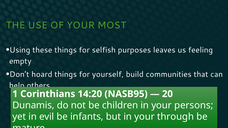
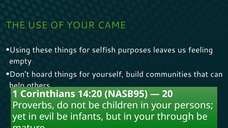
MOST: MOST -> CAME (112, 25)
Dunamis: Dunamis -> Proverbs (33, 106)
